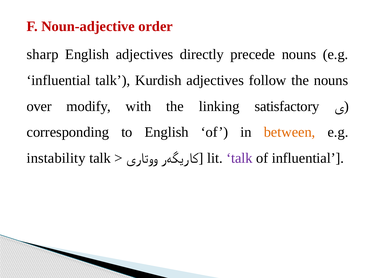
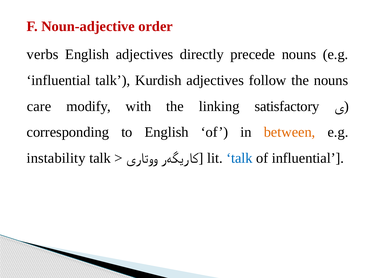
sharp: sharp -> verbs (43, 54)
over: over -> care (39, 106)
talk colour: purple -> blue (239, 158)
